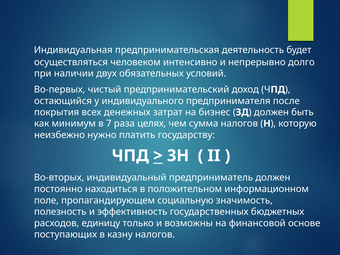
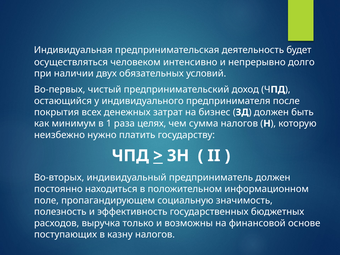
7: 7 -> 1 (109, 124)
единицу: единицу -> выручка (101, 223)
